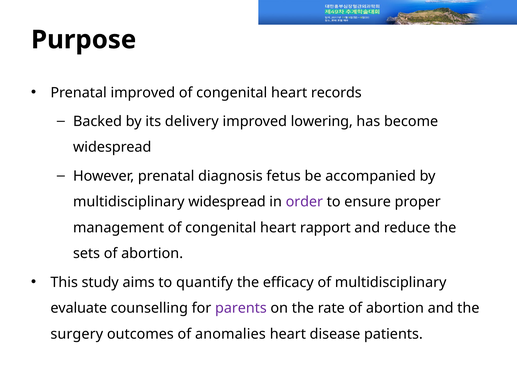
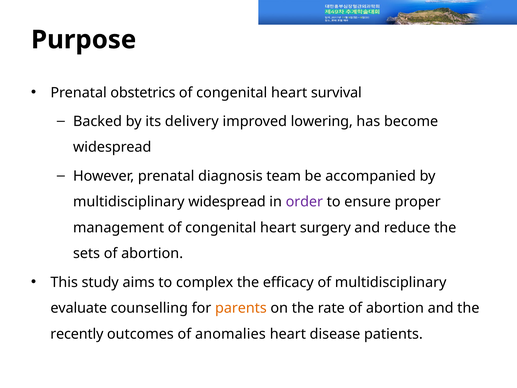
Prenatal improved: improved -> obstetrics (143, 93)
records: records -> survival (336, 93)
fetus: fetus -> team (284, 176)
rapport: rapport -> surgery (325, 228)
quantify: quantify -> complex (205, 282)
parents colour: purple -> orange (241, 308)
surgery: surgery -> recently (77, 334)
